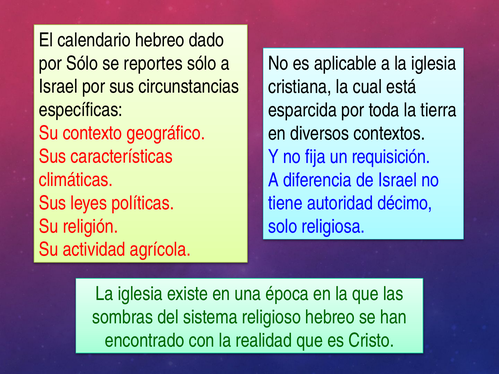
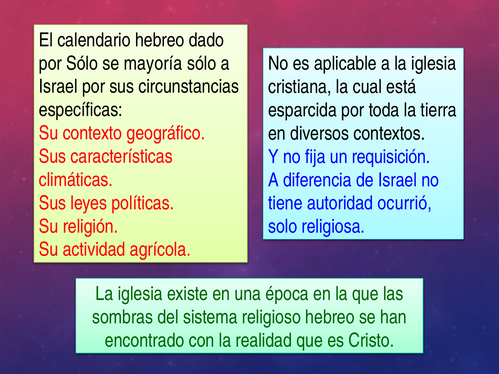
reportes: reportes -> mayoría (153, 63)
décimo: décimo -> ocurrió (405, 203)
